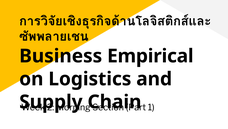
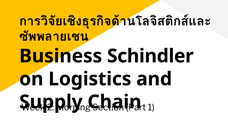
Empirical: Empirical -> Schindler (150, 56)
